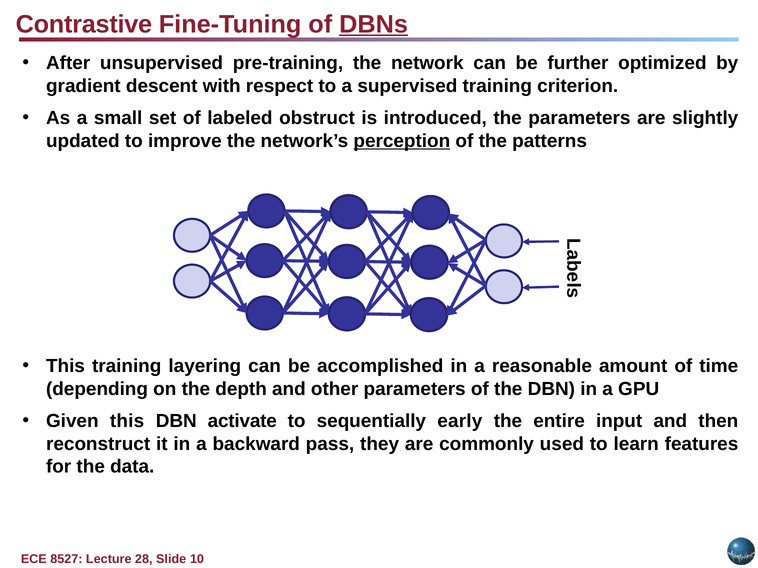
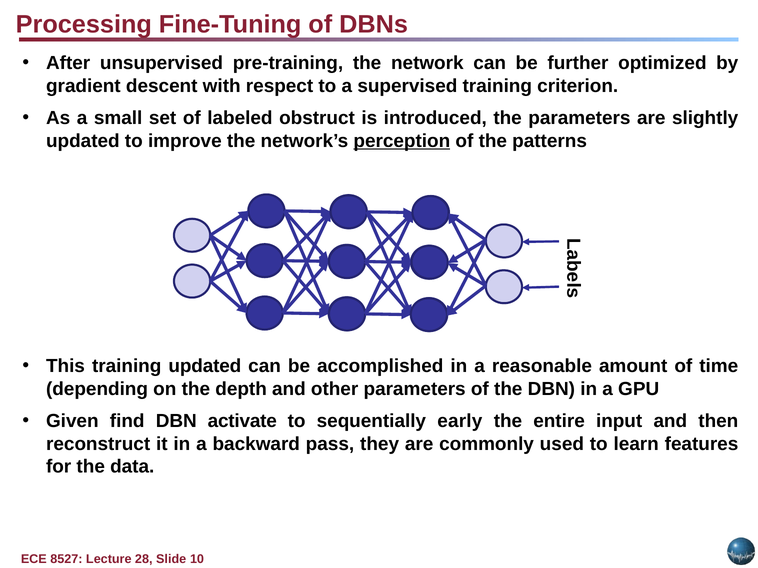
Contrastive: Contrastive -> Processing (84, 25)
DBNs underline: present -> none (374, 25)
training layering: layering -> updated (205, 367)
Given this: this -> find (127, 422)
